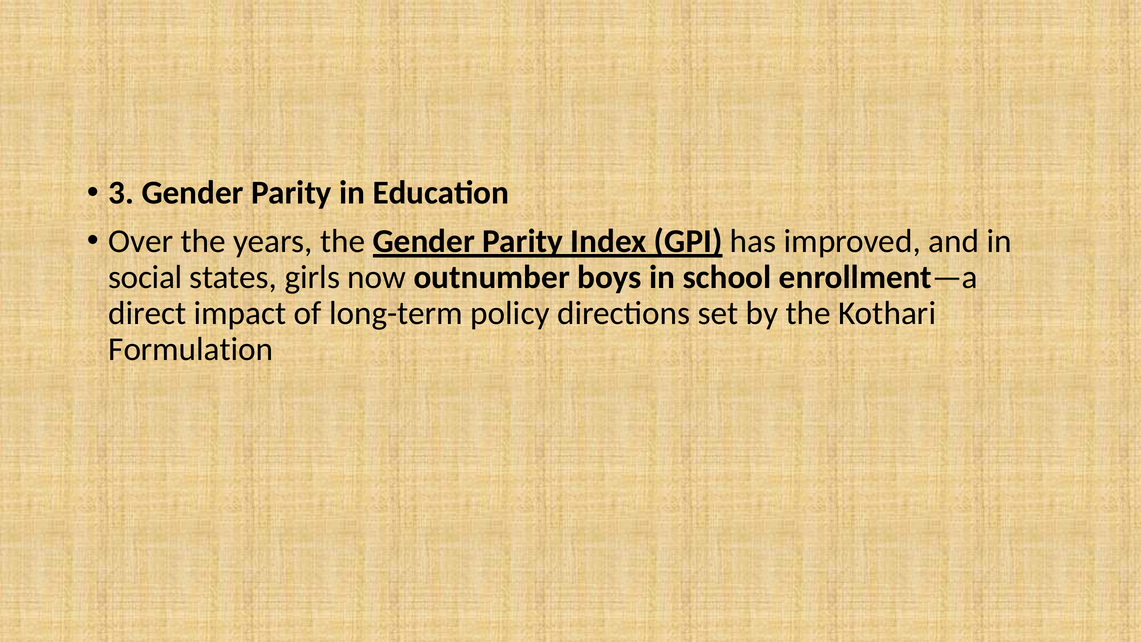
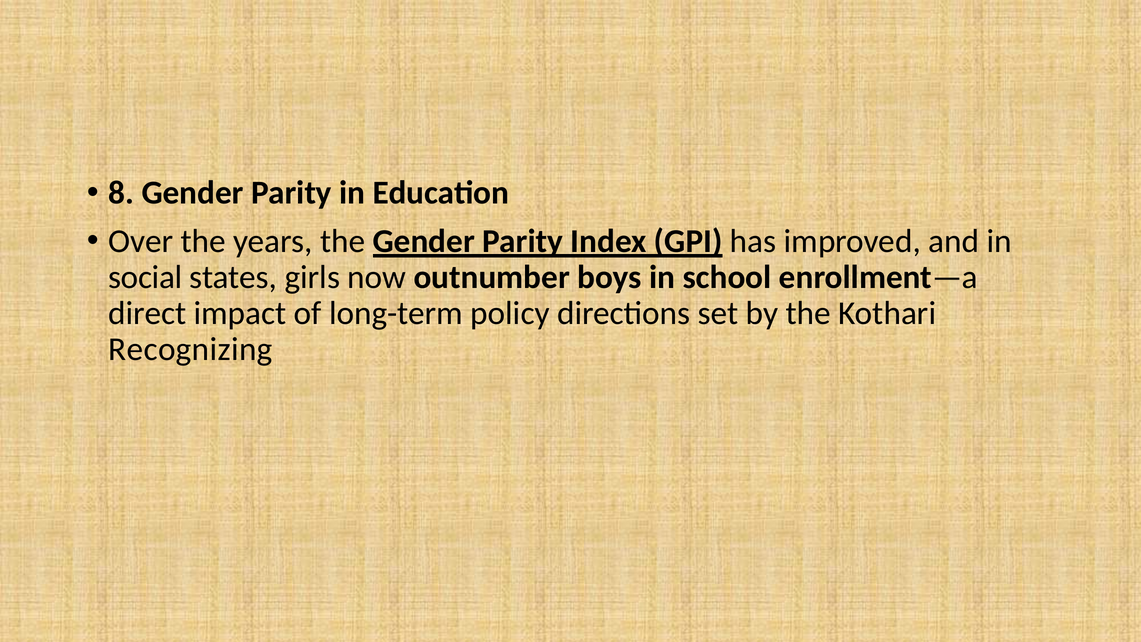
3: 3 -> 8 (121, 193)
Formulation: Formulation -> Recognizing (190, 349)
